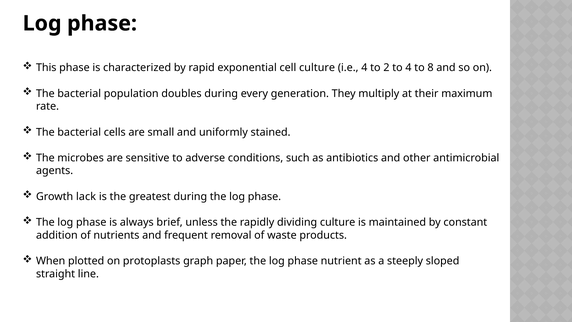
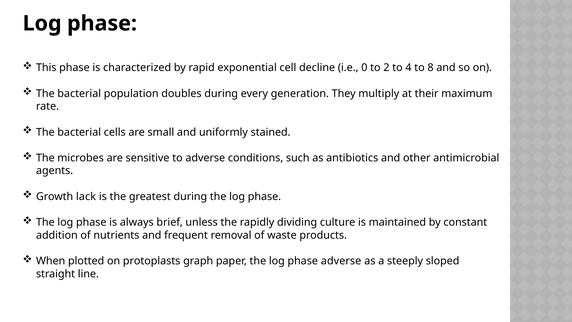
cell culture: culture -> decline (317, 68)
i.e 4: 4 -> 0 (364, 68)
phase nutrient: nutrient -> adverse (341, 261)
